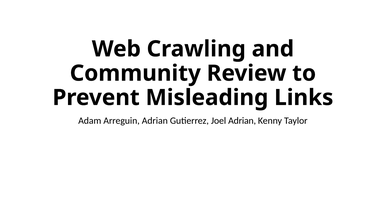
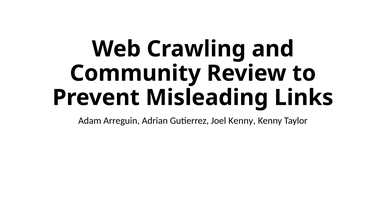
Joel Adrian: Adrian -> Kenny (242, 121)
